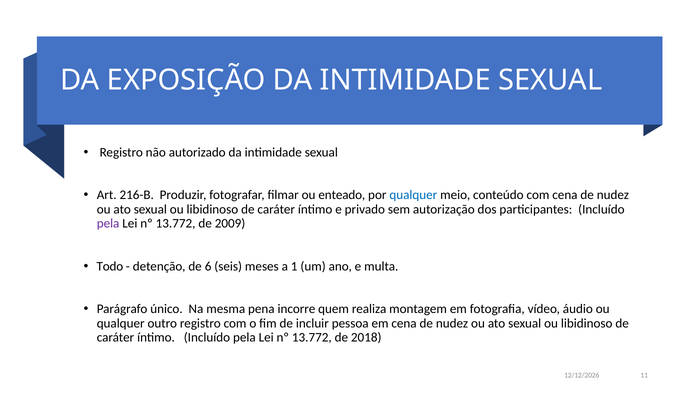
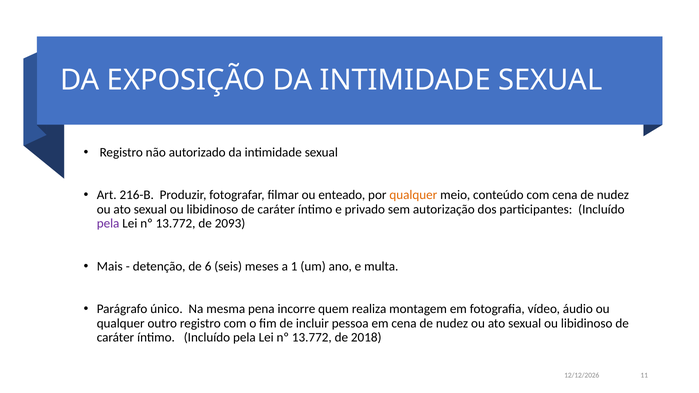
qualquer colour: blue -> orange (413, 195)
2009: 2009 -> 2093 (230, 224)
Todo: Todo -> Mais (110, 266)
